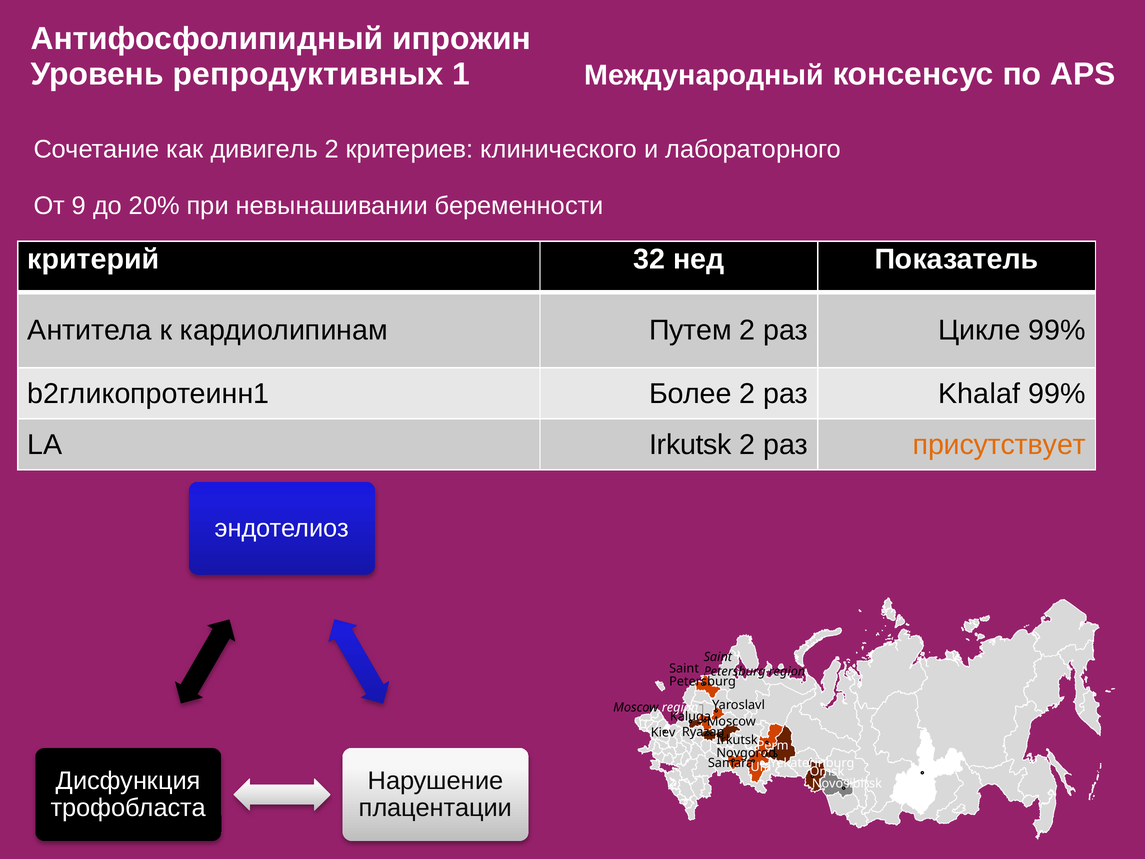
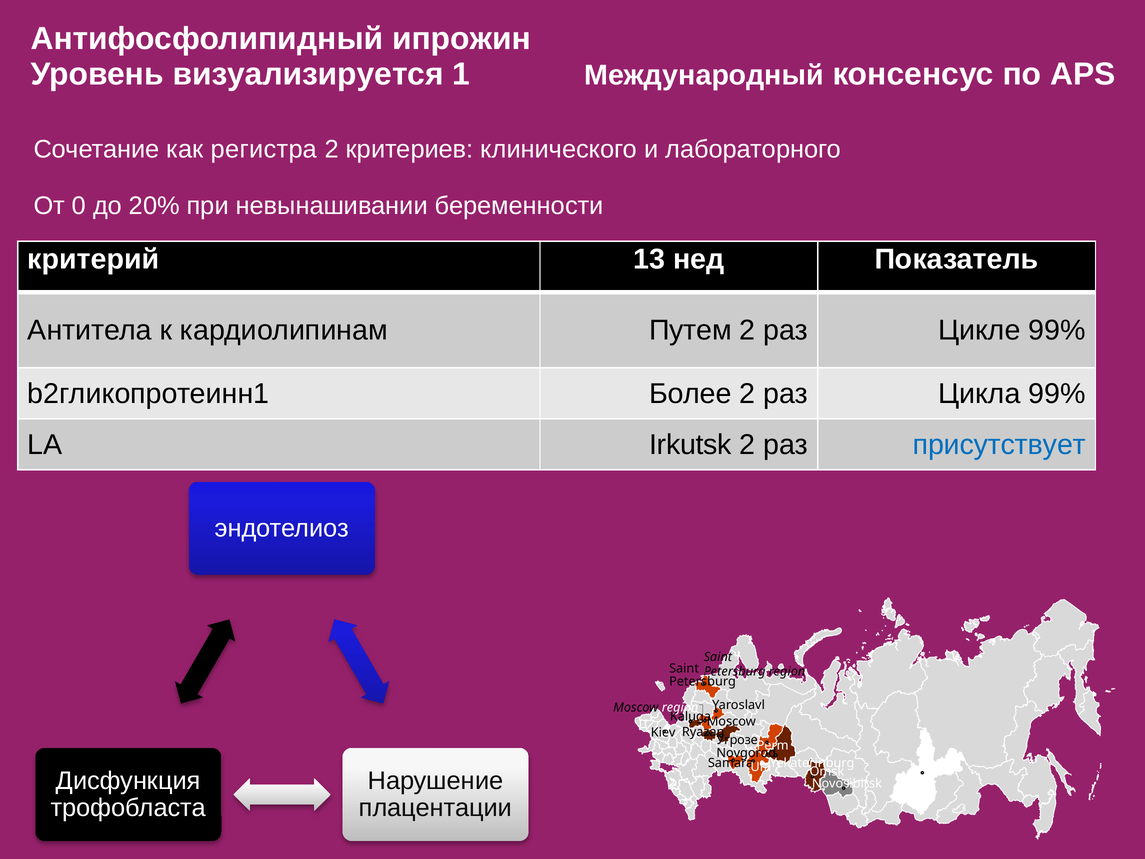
репродуктивных: репродуктивных -> визуализируется (308, 74)
дивигель: дивигель -> регистра (264, 149)
9: 9 -> 0 (79, 206)
32: 32 -> 13 (649, 259)
Khalaf: Khalaf -> Цикла (979, 394)
присутствует colour: orange -> blue (999, 444)
Irkutsk: Irkutsk -> Угрозе (737, 740)
